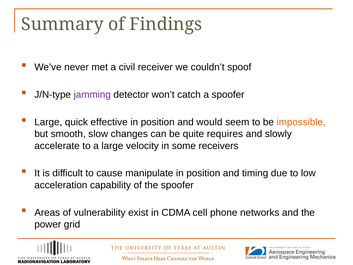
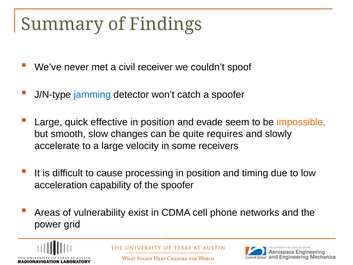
jamming colour: purple -> blue (92, 95)
would: would -> evade (210, 122)
manipulate: manipulate -> processing (149, 173)
